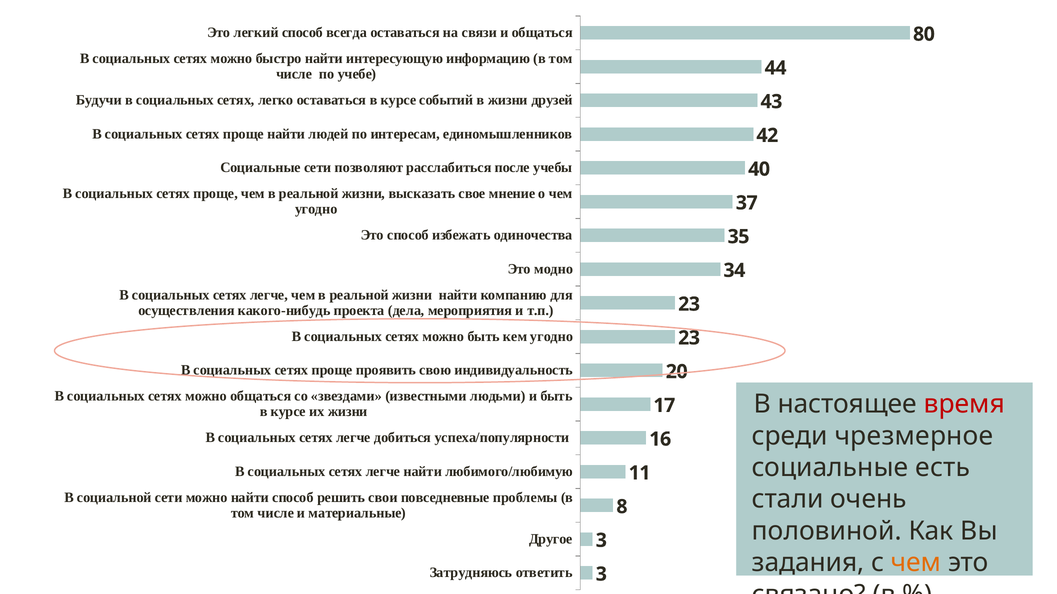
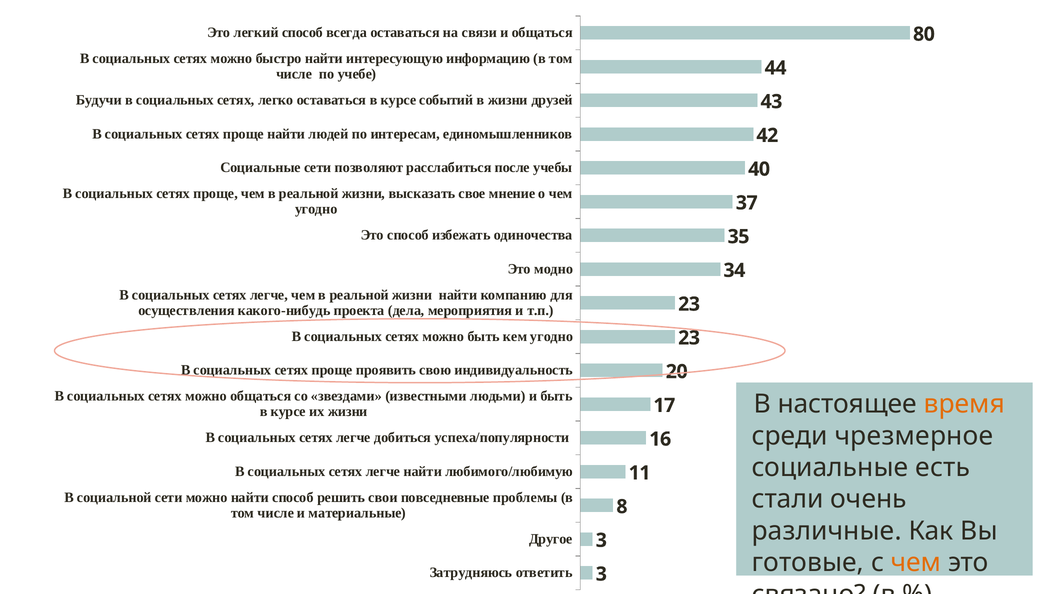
время colour: red -> orange (964, 405)
половиной: половиной -> различные (827, 531)
задания: задания -> готовые (808, 563)
